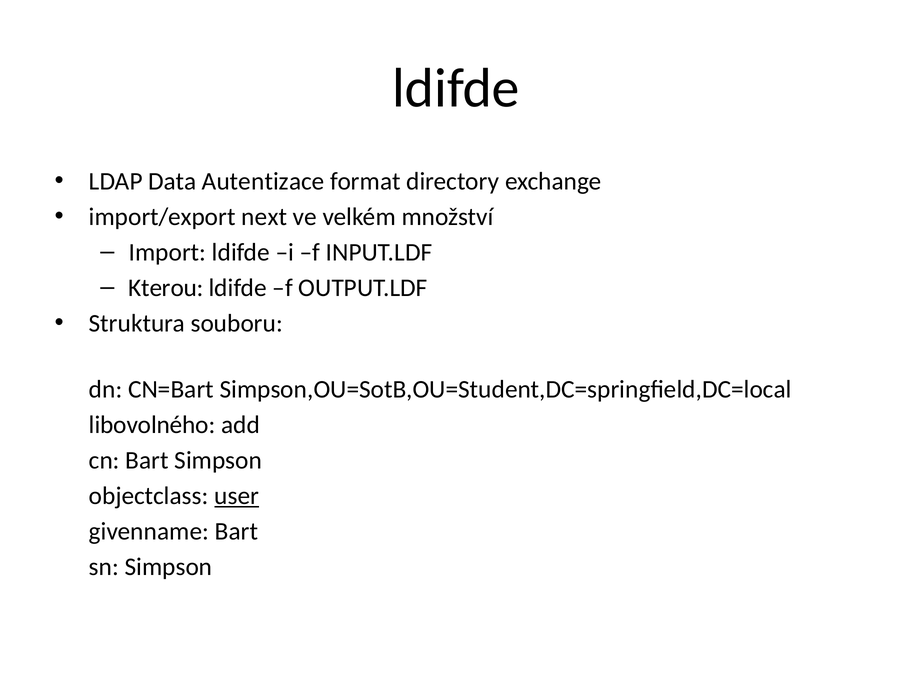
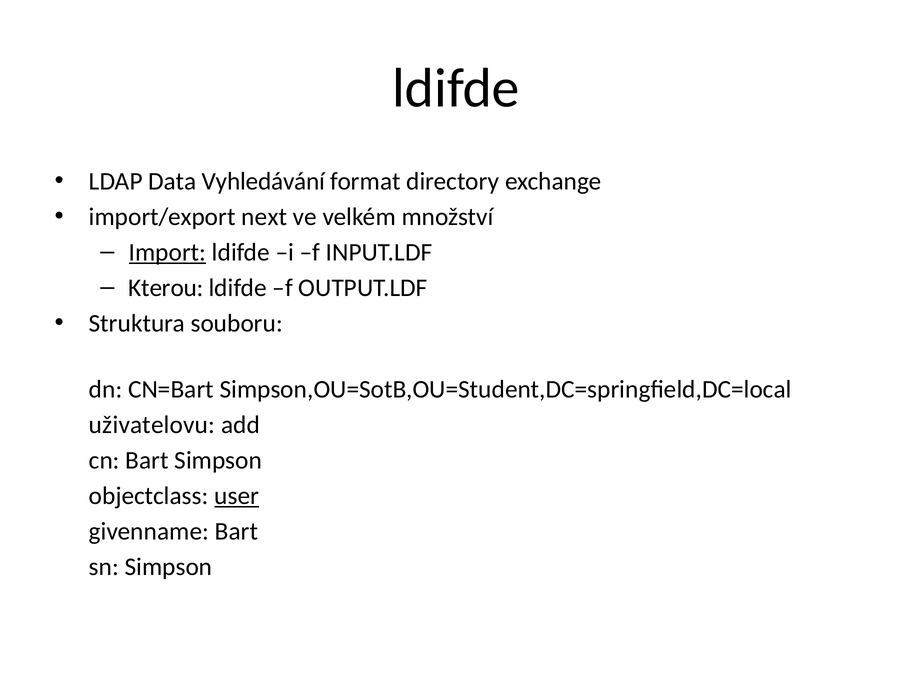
Autentizace: Autentizace -> Vyhledávání (263, 181)
Import underline: none -> present (168, 252)
libovolného: libovolného -> uživatelovu (152, 425)
